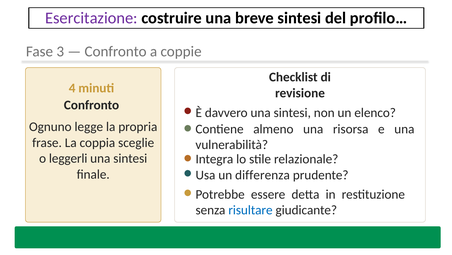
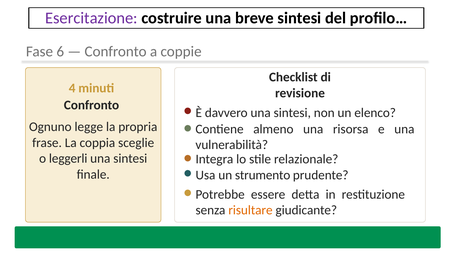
3: 3 -> 6 (60, 51)
differenza: differenza -> strumento (263, 175)
risultare colour: blue -> orange (250, 210)
